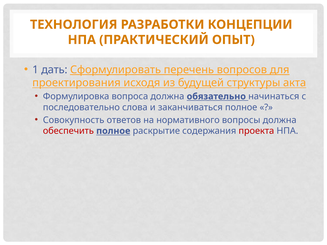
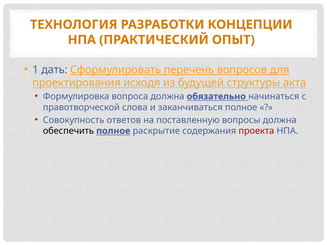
последовательно: последовательно -> правотворческой (81, 107)
нормативного: нормативного -> поставленную (188, 120)
обеспечить colour: red -> black (68, 131)
